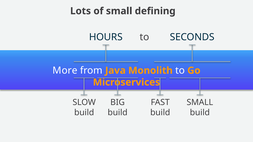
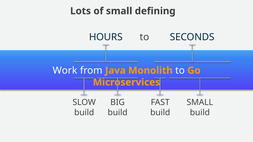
More: More -> Work (65, 71)
